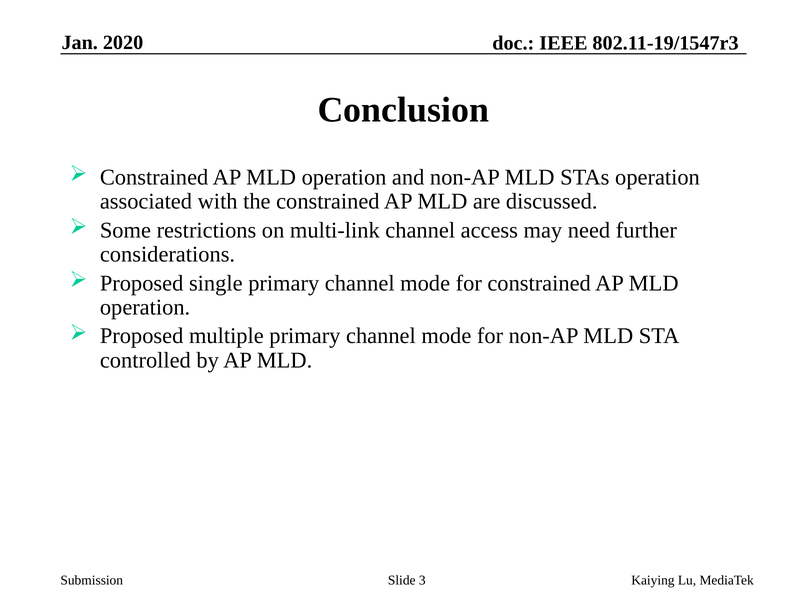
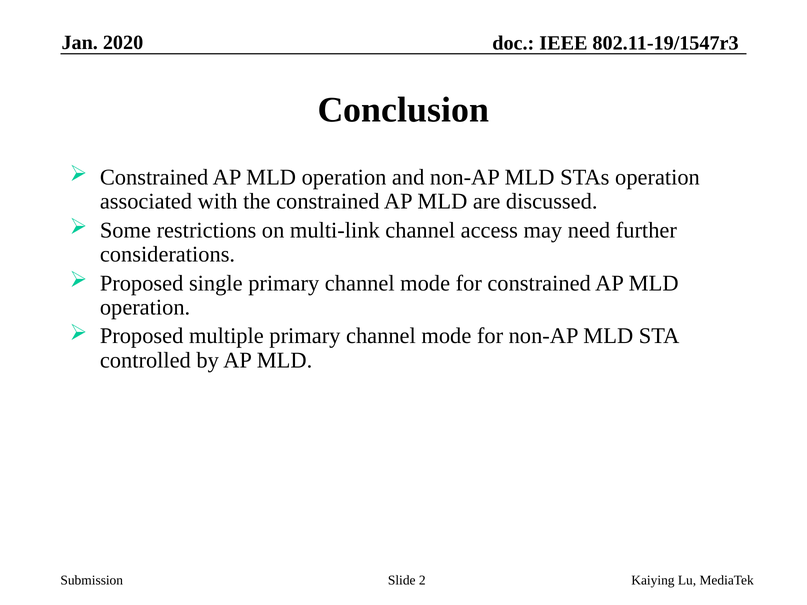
3: 3 -> 2 (422, 580)
